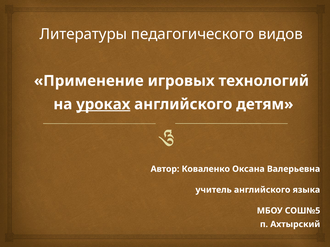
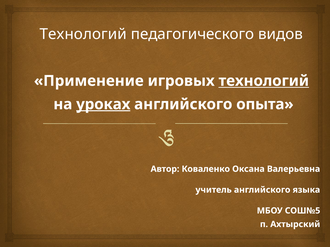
Литературы: Литературы -> Технологий (83, 34)
технологий underline: none -> present (264, 81)
детям: детям -> опыта (265, 104)
